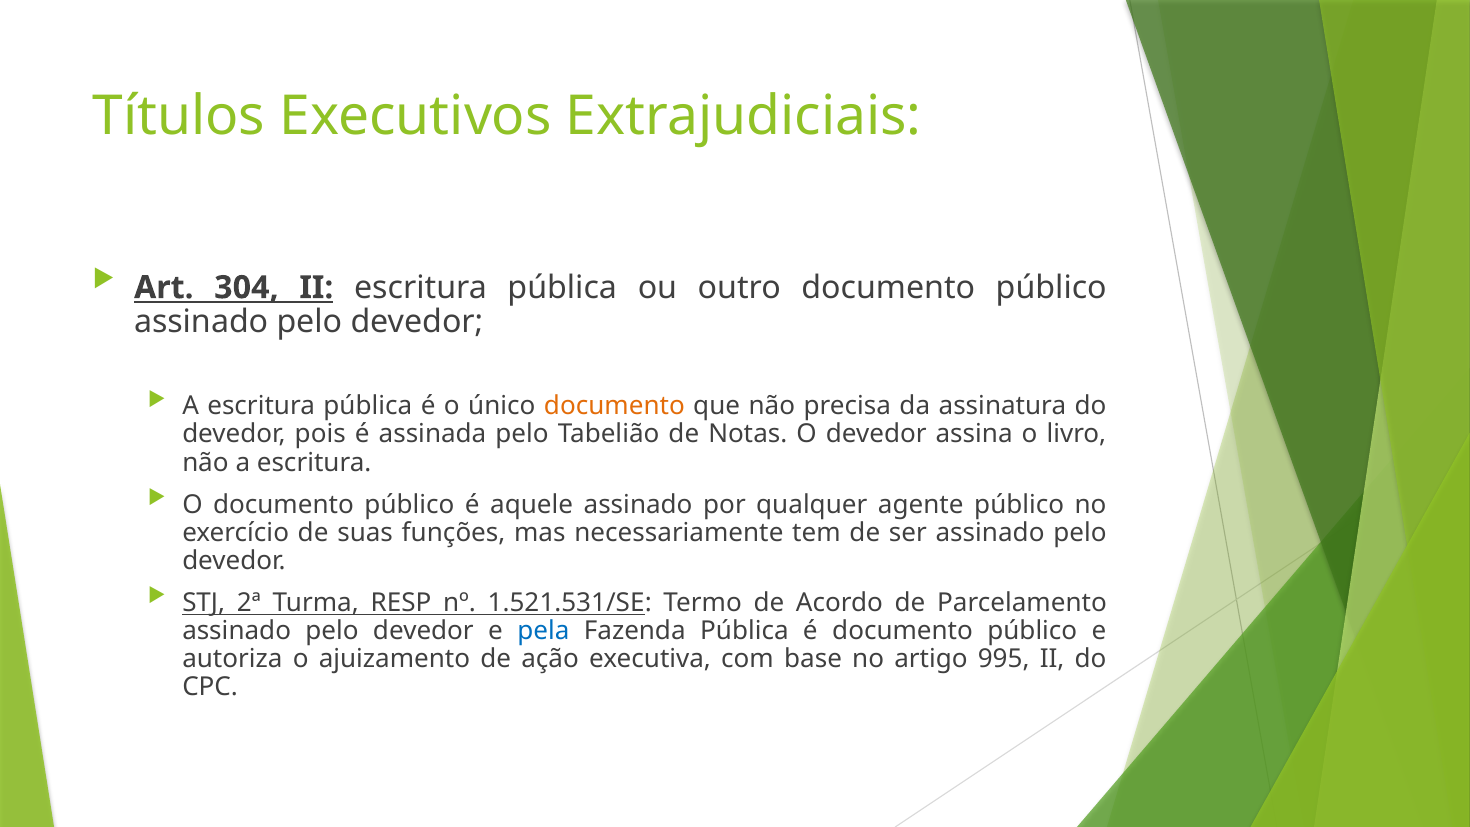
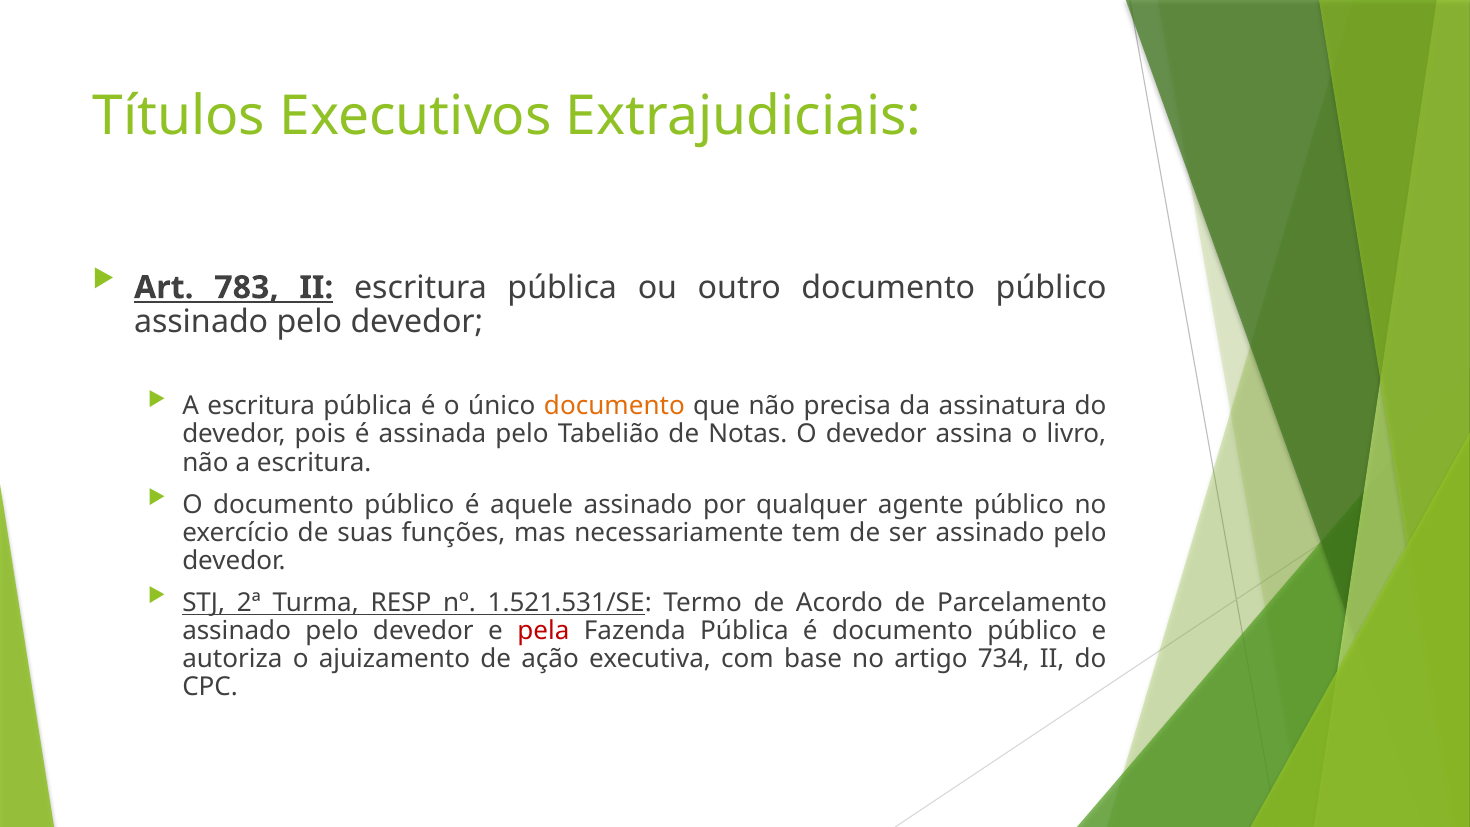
304: 304 -> 783 (246, 288)
pela colour: blue -> red (543, 631)
995: 995 -> 734 (1004, 659)
